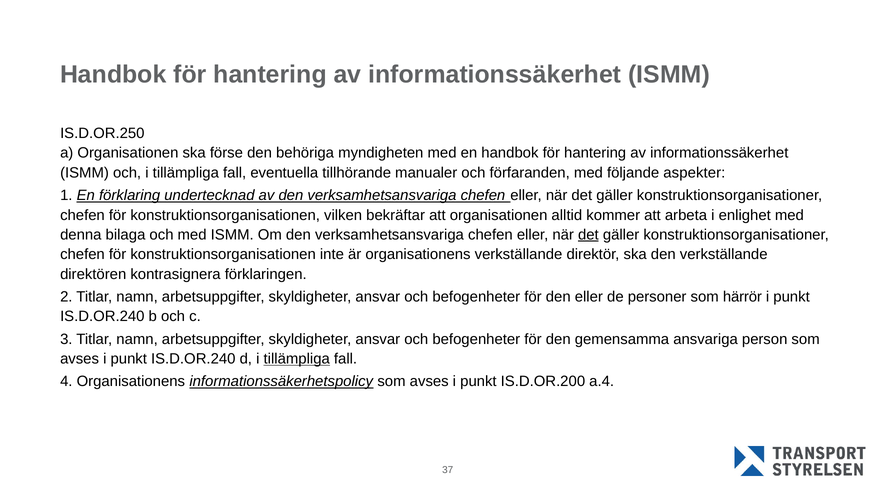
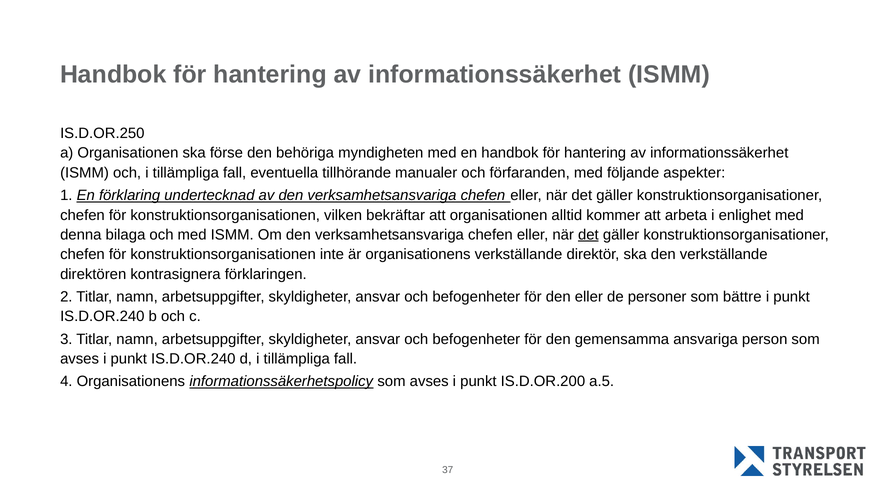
härrör: härrör -> bättre (742, 296)
tillämpliga underline: present -> none (297, 358)
a.4: a.4 -> a.5 (602, 381)
